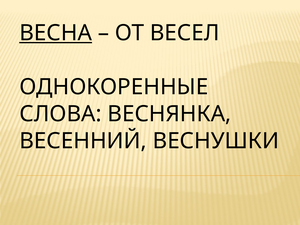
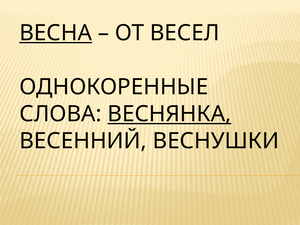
ВЕСНЯНКА underline: none -> present (169, 114)
